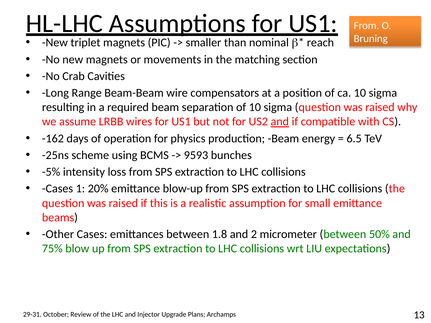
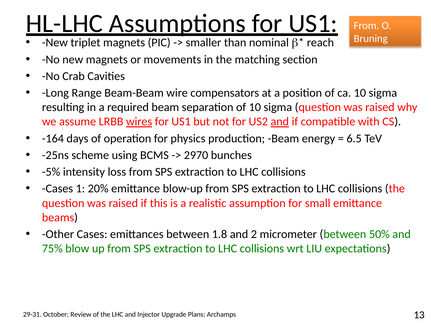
wires underline: none -> present (139, 122)
-162: -162 -> -164 (53, 139)
9593: 9593 -> 2970 (196, 155)
